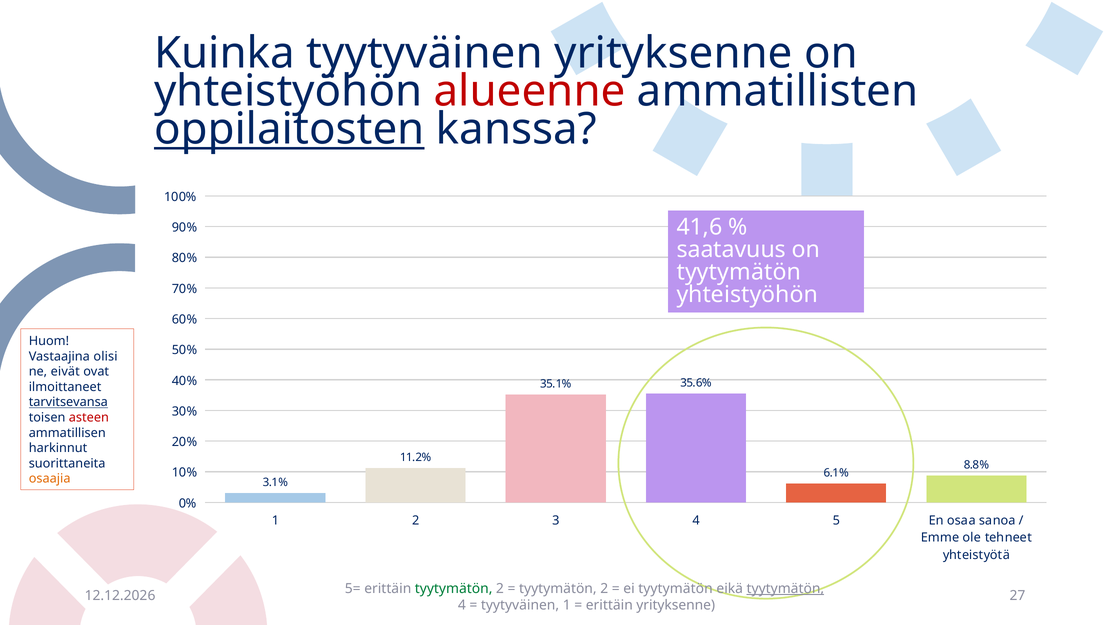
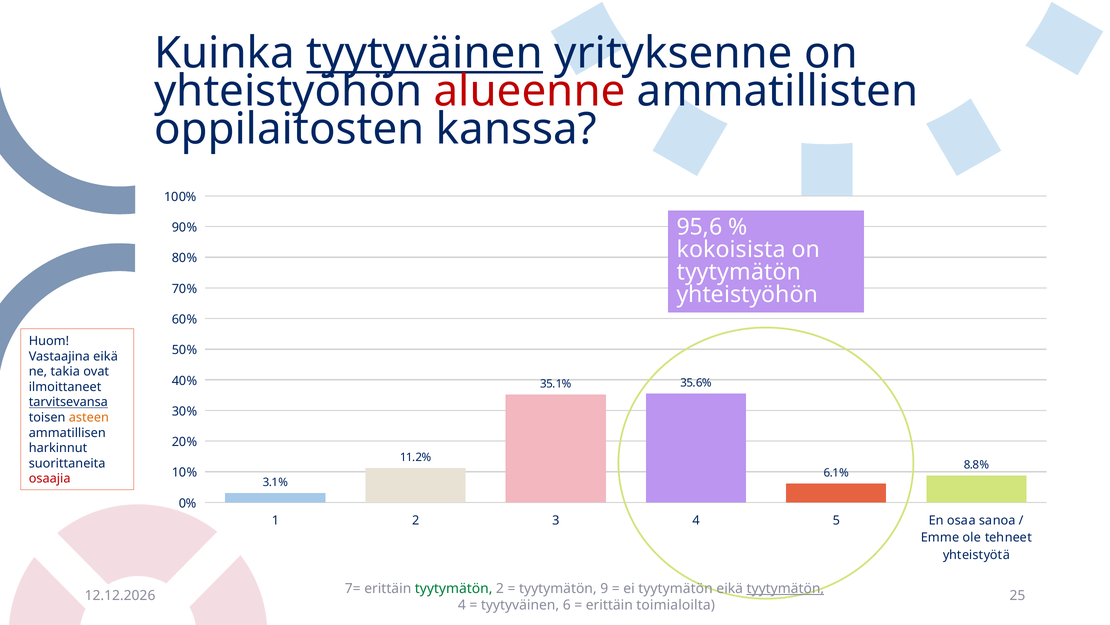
tyytyväinen underline: none -> present (425, 53)
oppilaitosten underline: present -> none (289, 129)
41,6: 41,6 -> 95,6 (699, 227)
saatavuus: saatavuus -> kokoisista (731, 249)
Vastaajina olisi: olisi -> eikä (106, 356)
eivät: eivät -> takia (65, 371)
asteen colour: red -> orange (89, 417)
osaajia colour: orange -> red (50, 478)
5=: 5= -> 7= (353, 588)
2: 2 -> 9 (604, 588)
27: 27 -> 25 (1017, 595)
tyytyväinen 1: 1 -> 6 (567, 605)
erittäin yrityksenne: yrityksenne -> toimialoilta (676, 605)
